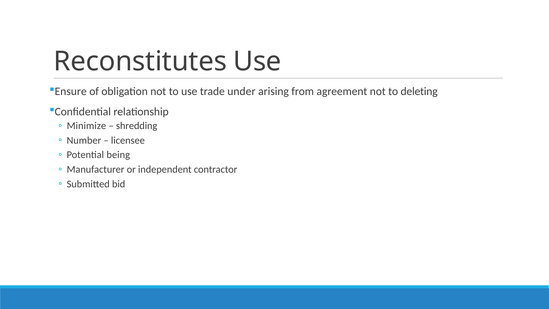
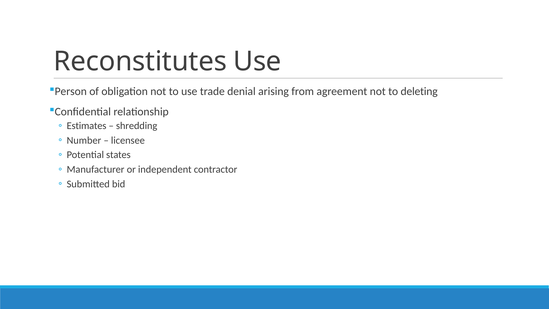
Ensure: Ensure -> Person (71, 91)
under: under -> denial (241, 91)
Minimize: Minimize -> Estimates (87, 126)
being: being -> states (118, 155)
